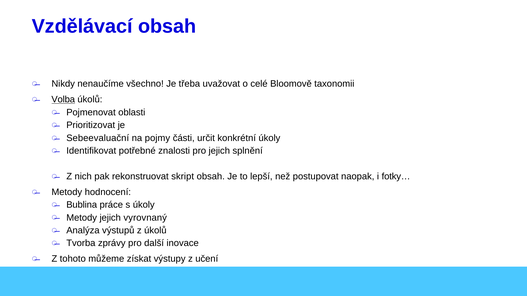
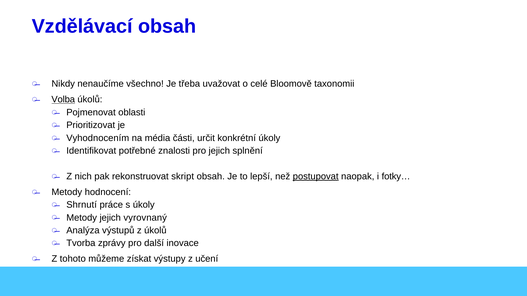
Sebeevaluační: Sebeevaluační -> Vyhodnocením (98, 138)
pojmy: pojmy -> média (157, 138)
postupovat underline: none -> present (316, 177)
Bublina: Bublina -> Shrnutí (82, 205)
